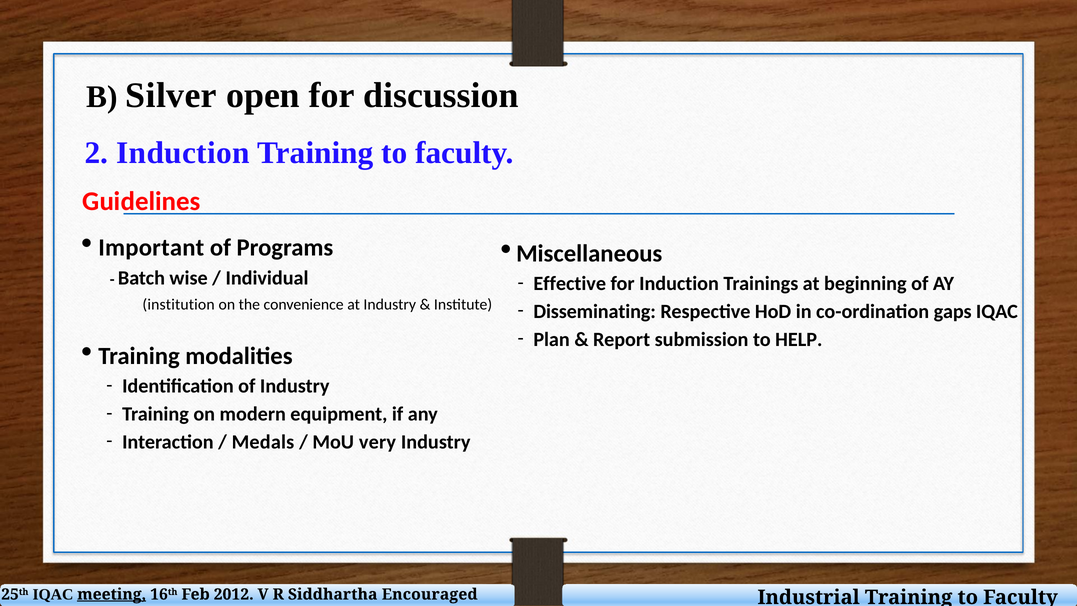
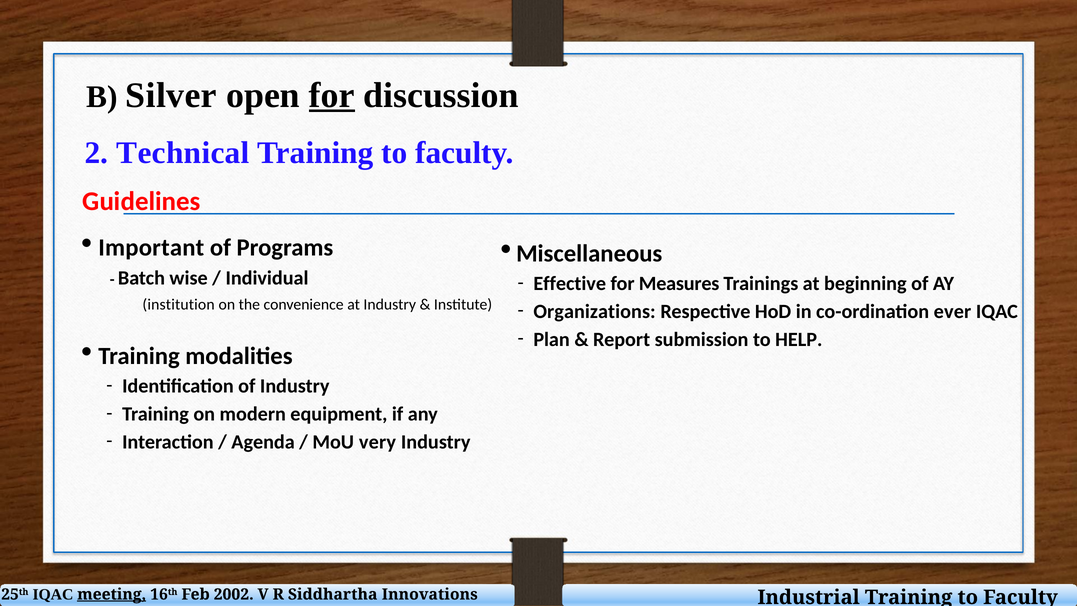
for underline: none -> present (332, 95)
2 Induction: Induction -> Technical (183, 153)
for Induction: Induction -> Measures (679, 284)
Disseminating: Disseminating -> Organizations (595, 311)
gaps: gaps -> ever (952, 311)
Medals: Medals -> Agenda (263, 442)
2012: 2012 -> 2002 (234, 594)
Encouraged: Encouraged -> Innovations (430, 594)
